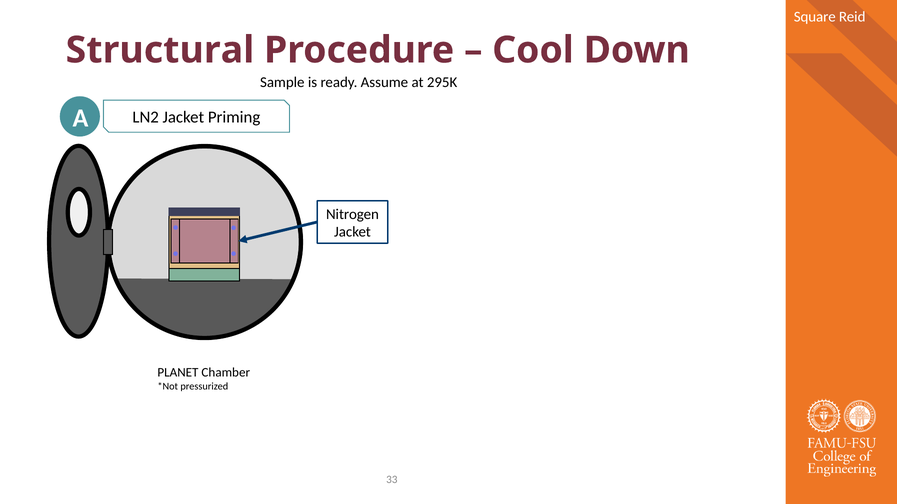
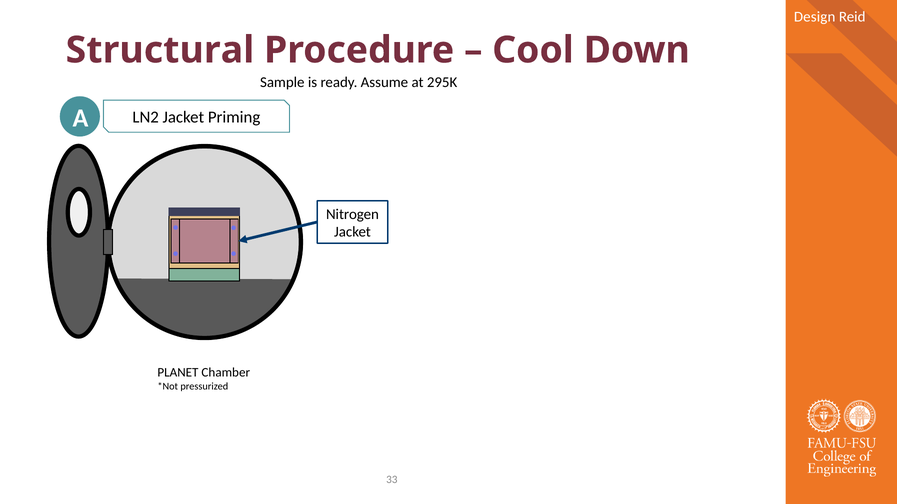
Square: Square -> Design (815, 17)
